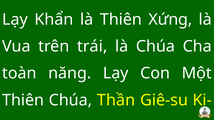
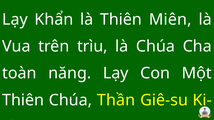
Xứng: Xứng -> Miên (170, 20)
trái: trái -> trìu (92, 46)
